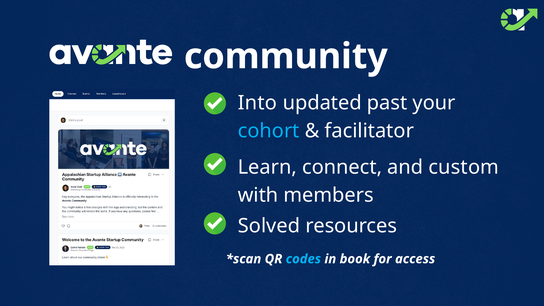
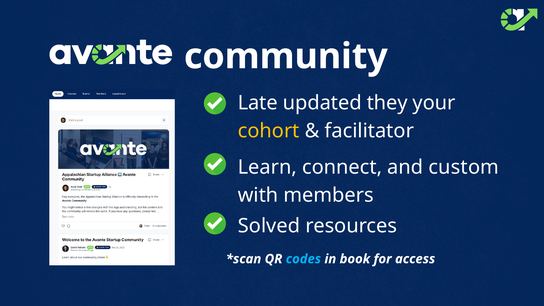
Into: Into -> Late (258, 103)
past: past -> they (387, 103)
cohort colour: light blue -> yellow (269, 131)
